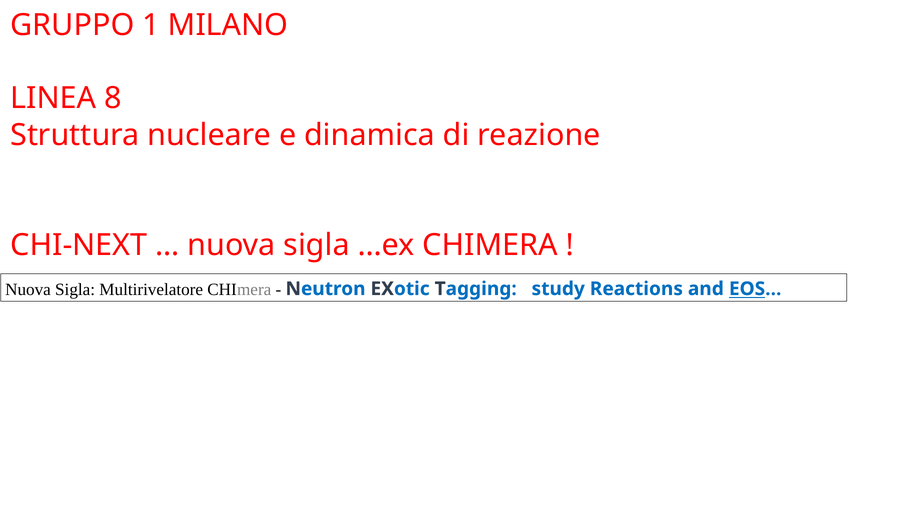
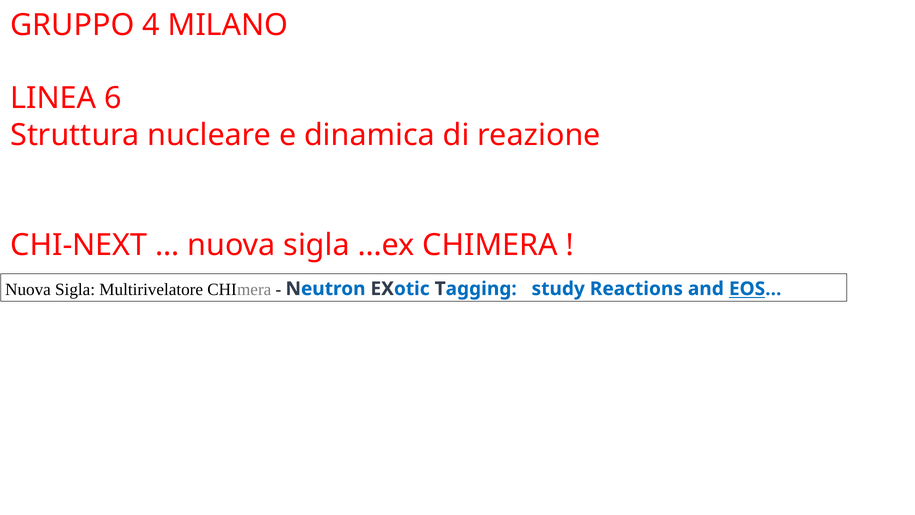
1: 1 -> 4 (151, 25)
8: 8 -> 6 (113, 98)
